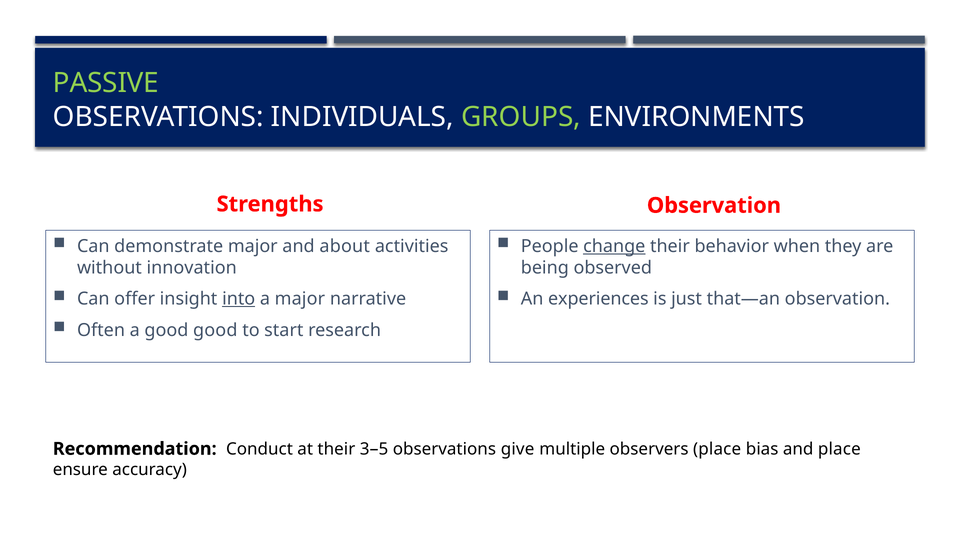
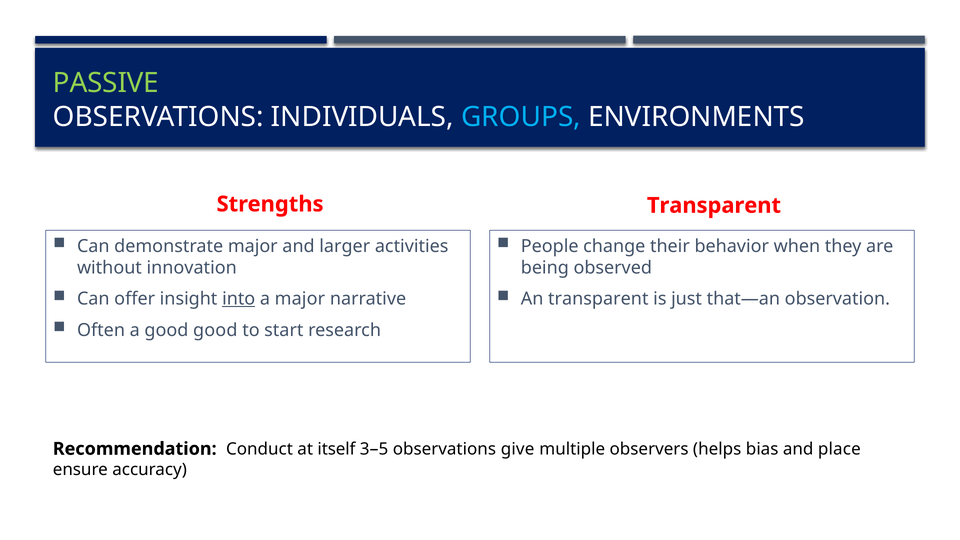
GROUPS colour: light green -> light blue (521, 117)
Observation: Observation -> Transparent (714, 206)
about: about -> larger (345, 246)
change underline: present -> none (614, 246)
An experiences: experiences -> transparent (598, 299)
at their: their -> itself (336, 449)
observers place: place -> helps (717, 449)
